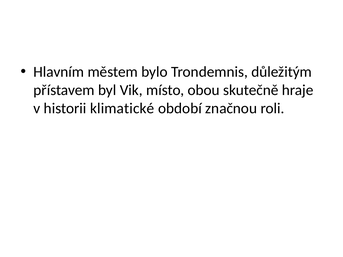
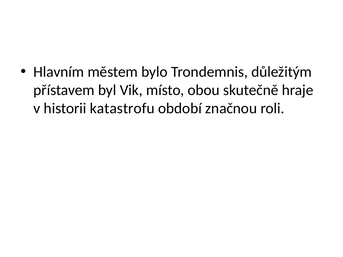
klimatické: klimatické -> katastrofu (122, 109)
